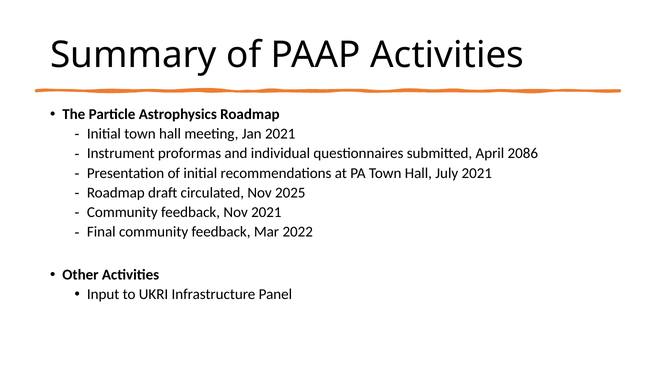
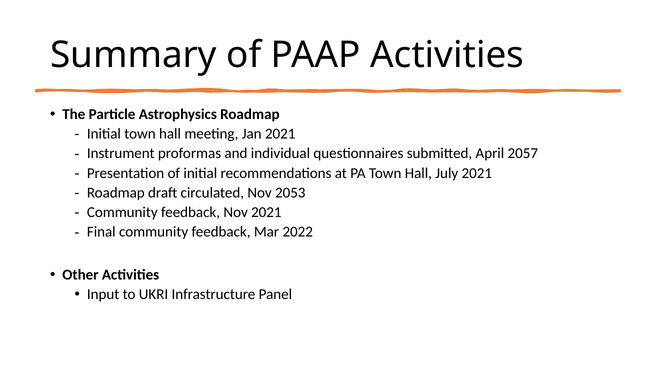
2086: 2086 -> 2057 (523, 154)
2025: 2025 -> 2053 (290, 193)
